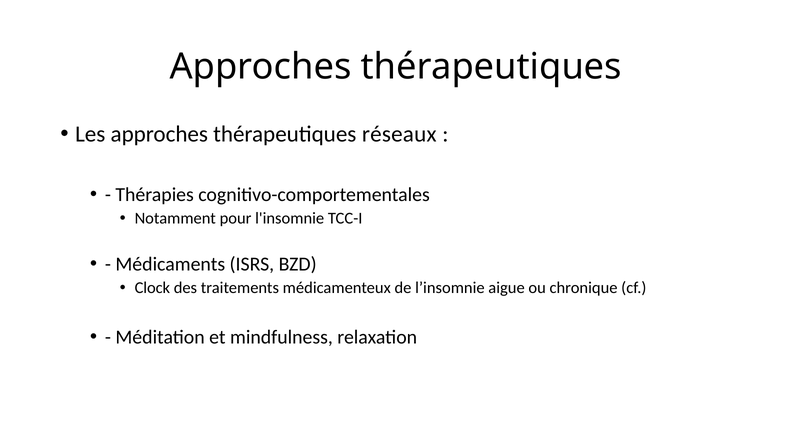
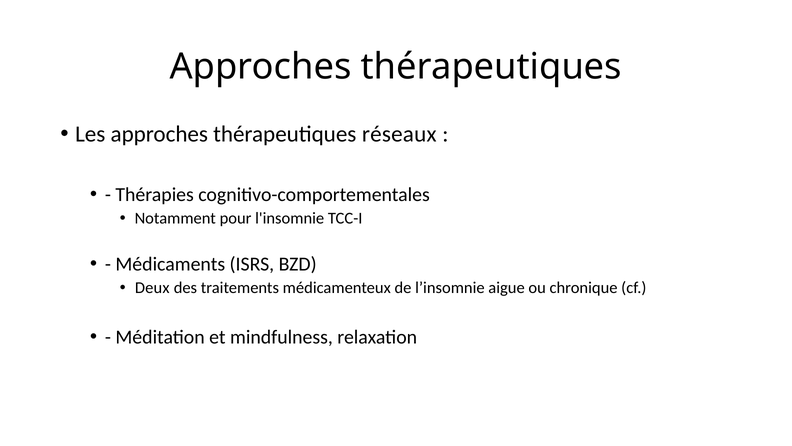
Clock: Clock -> Deux (152, 288)
